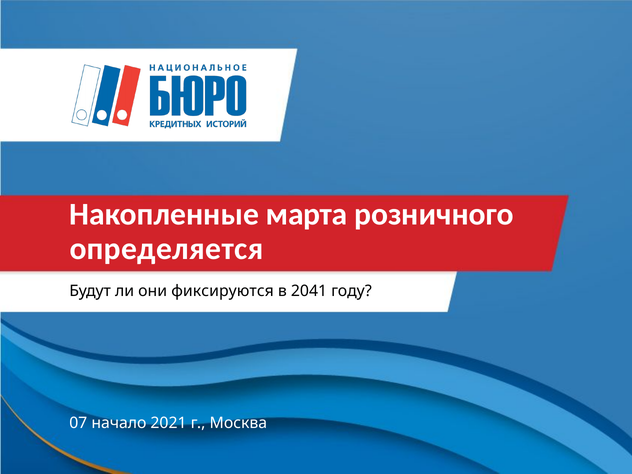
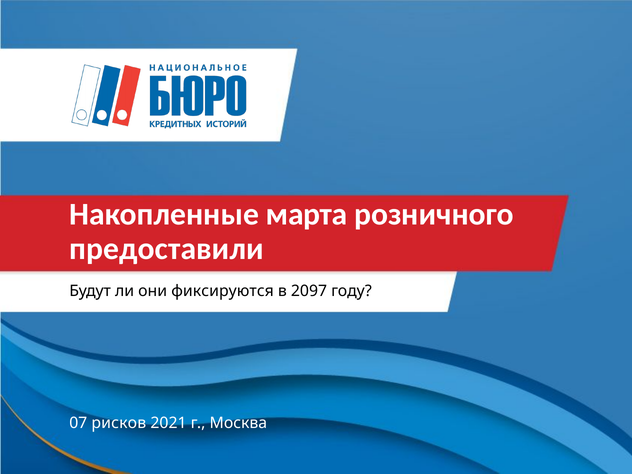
определяется: определяется -> предоставили (167, 249)
2041: 2041 -> 2097 (309, 291)
начало: начало -> рисков (119, 423)
